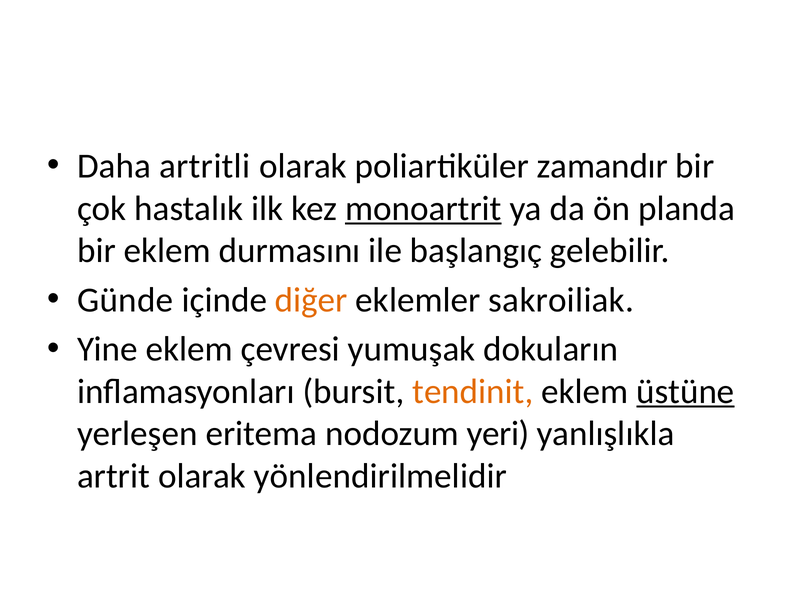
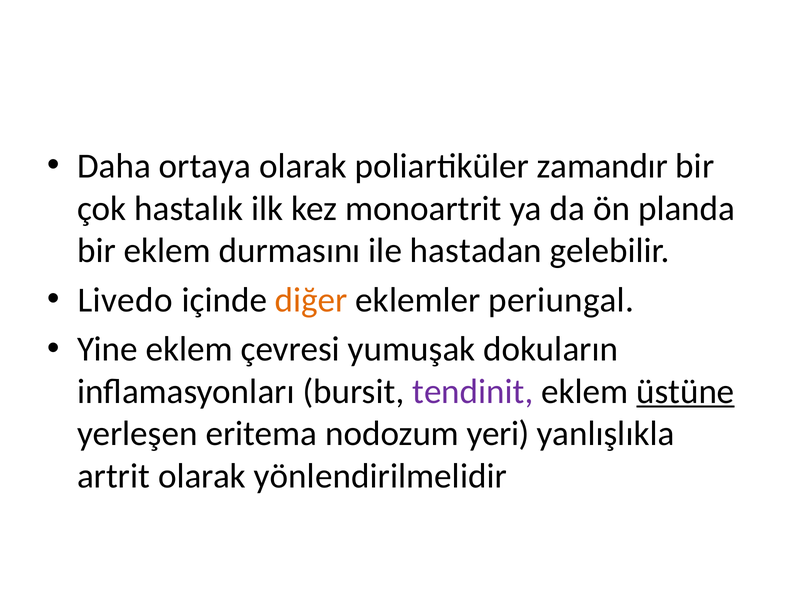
artritli: artritli -> ortaya (205, 166)
monoartrit underline: present -> none (423, 208)
başlangıç: başlangıç -> hastadan (476, 250)
Günde: Günde -> Livedo (125, 300)
sakroiliak: sakroiliak -> periungal (561, 300)
tendinit colour: orange -> purple (473, 391)
